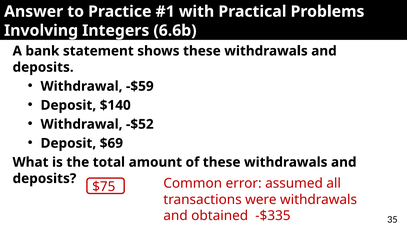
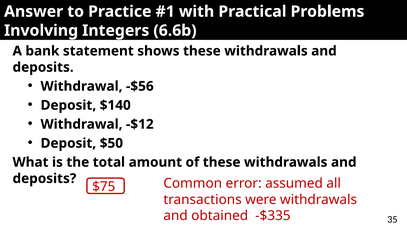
-$59: -$59 -> -$56 (140, 86)
-$52: -$52 -> -$12 (140, 124)
$69: $69 -> $50 (111, 143)
